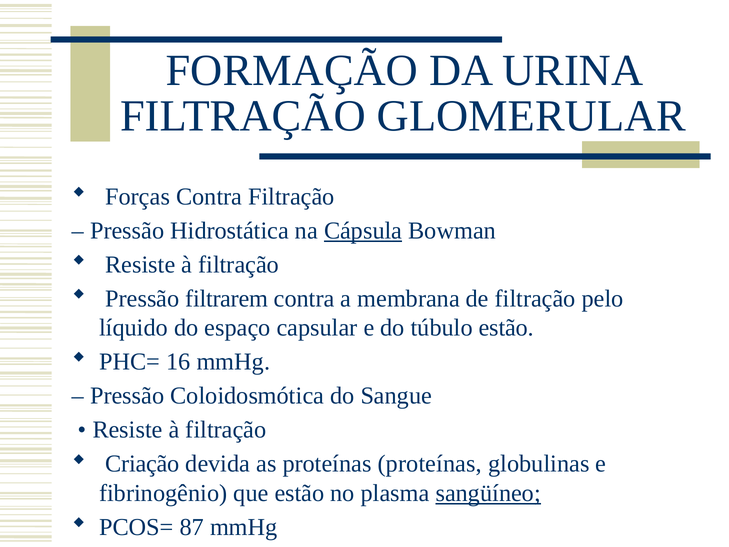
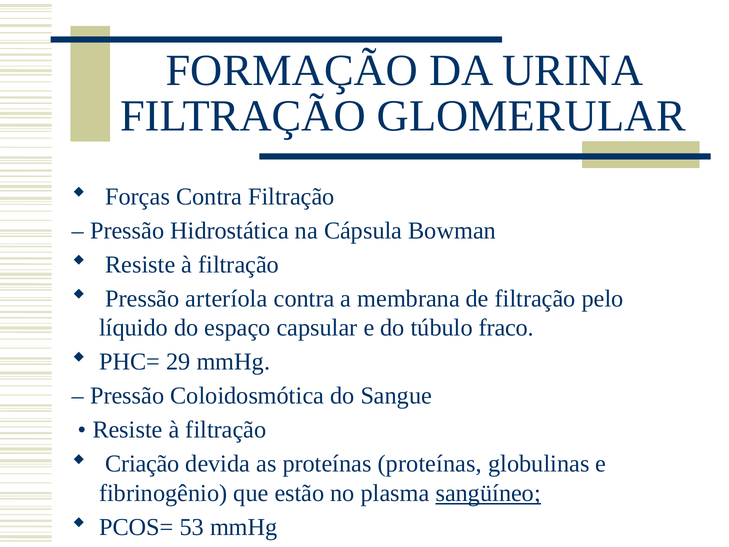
Cápsula underline: present -> none (363, 231)
filtrarem: filtrarem -> arteríola (227, 299)
túbulo estão: estão -> fraco (506, 328)
16: 16 -> 29 (178, 362)
87: 87 -> 53 (192, 527)
